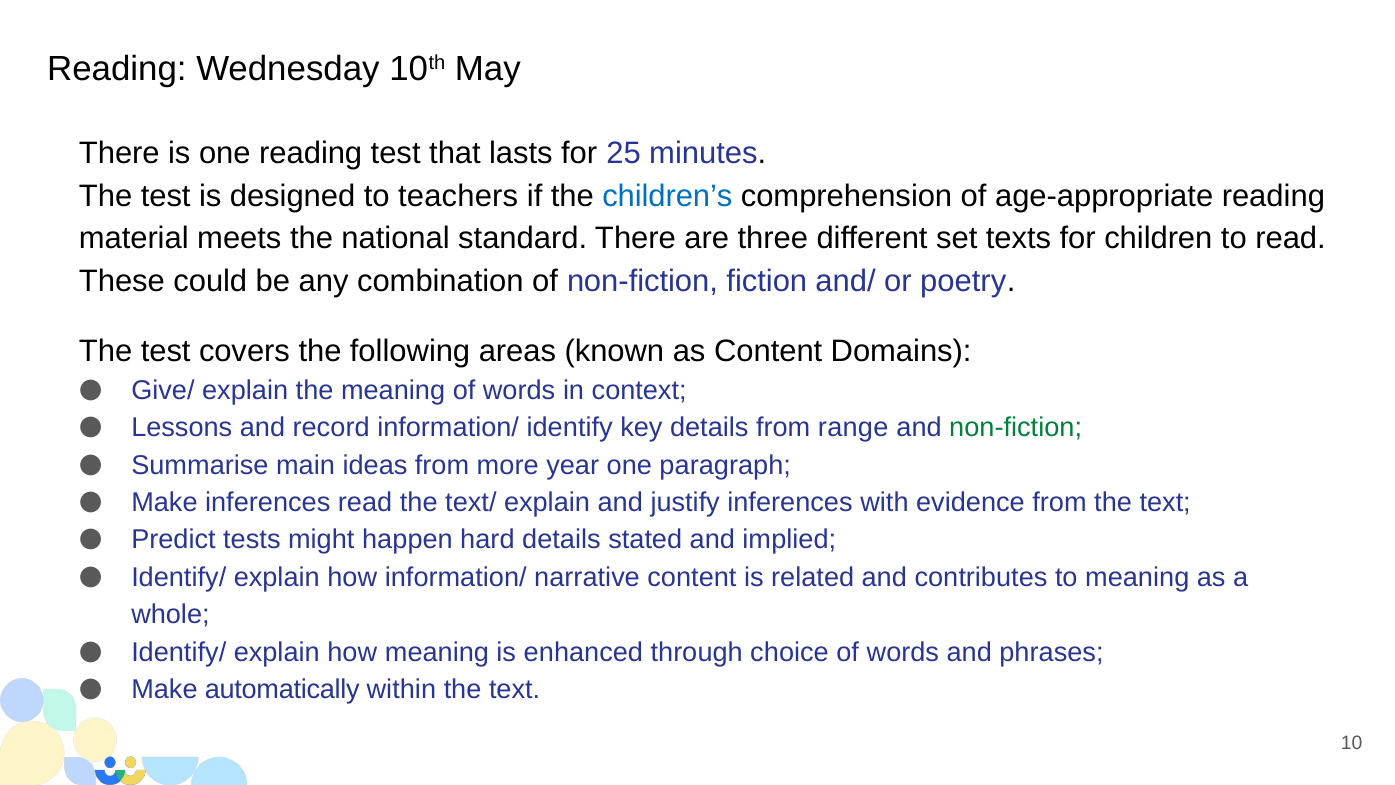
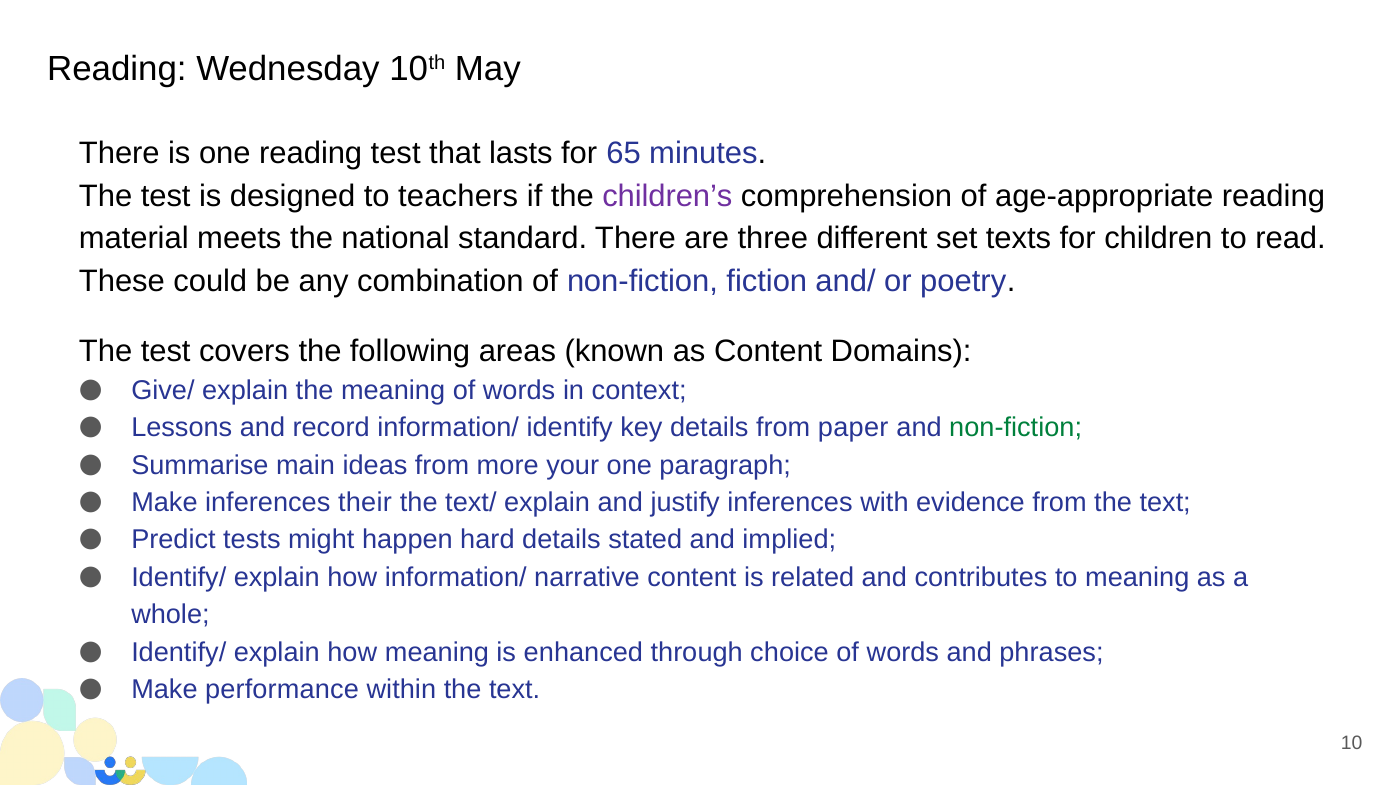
25: 25 -> 65 (624, 153)
children’s colour: blue -> purple (667, 196)
range: range -> paper (853, 428)
year: year -> your (573, 465)
inferences read: read -> their (365, 502)
automatically: automatically -> performance (282, 689)
